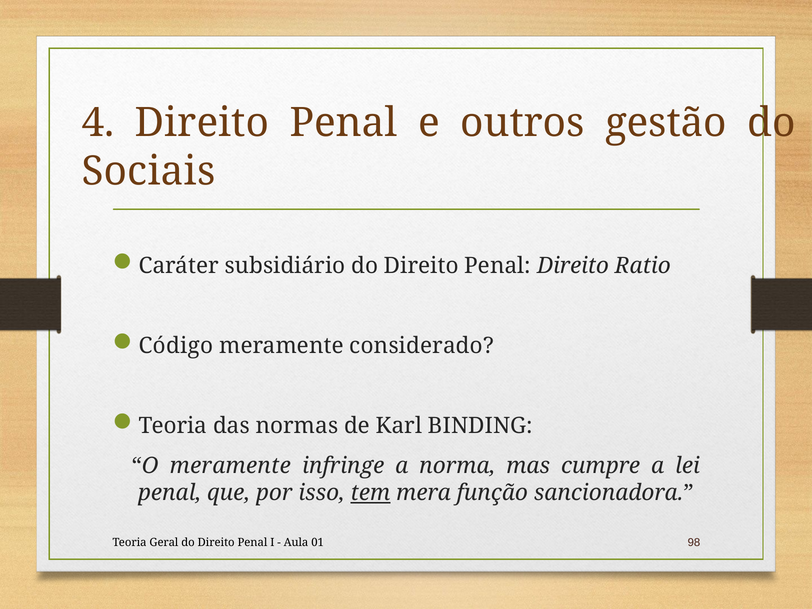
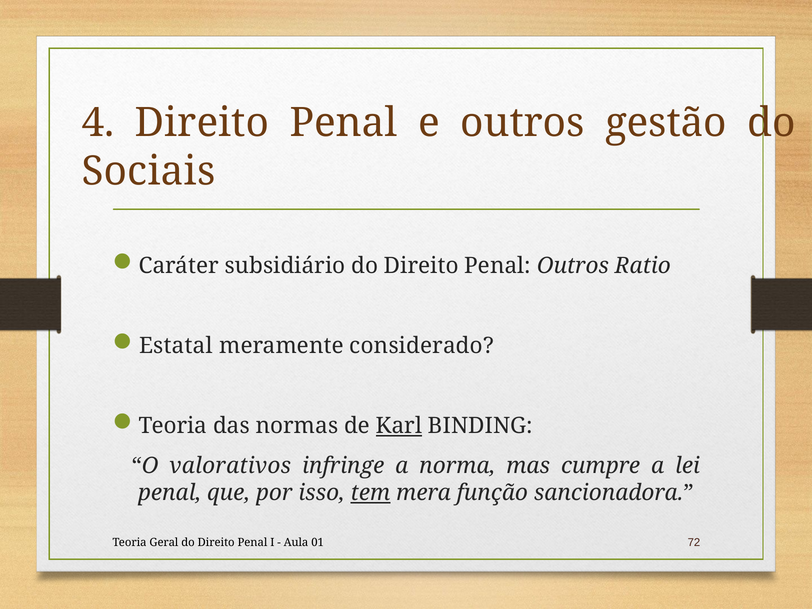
Penal Direito: Direito -> Outros (573, 266)
Código: Código -> Estatal (176, 346)
Karl underline: none -> present (399, 426)
O meramente: meramente -> valorativos (230, 466)
98: 98 -> 72 (694, 543)
